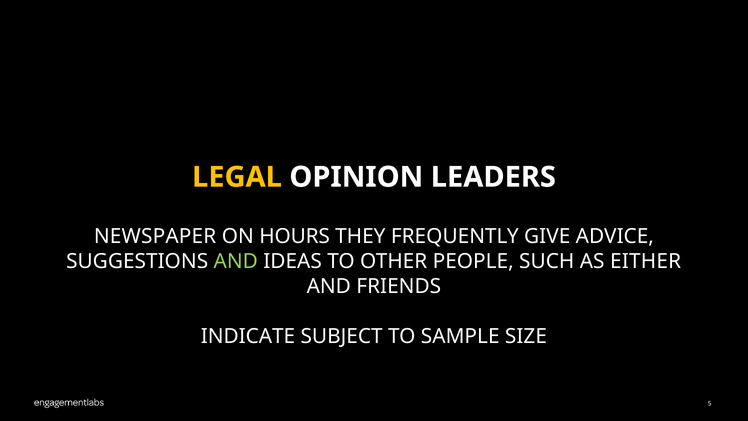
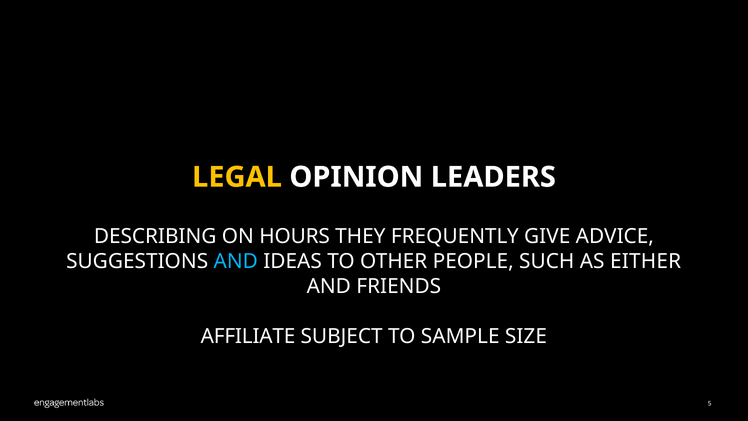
NEWSPAPER: NEWSPAPER -> DESCRIBING (155, 236)
AND colour: light green -> light blue (236, 261)
INDICATE: INDICATE -> AFFILIATE (248, 336)
